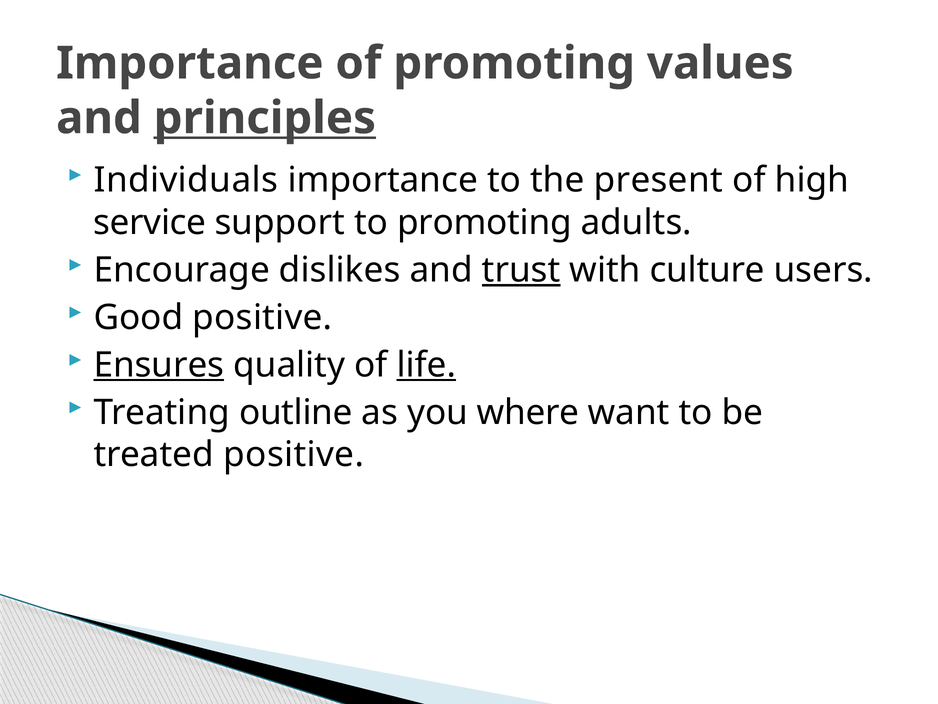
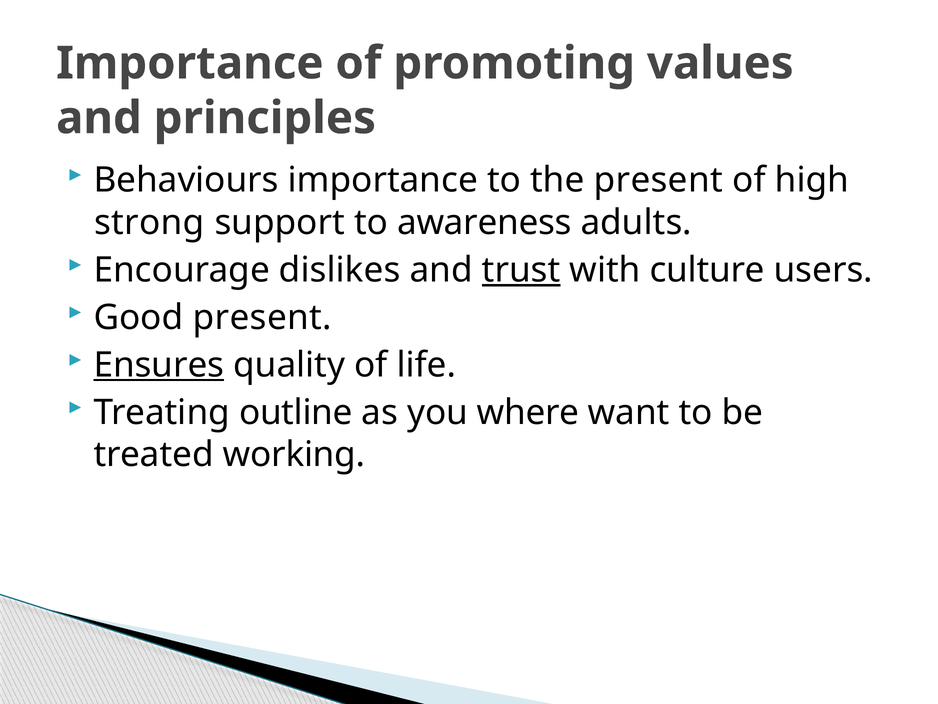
principles underline: present -> none (265, 118)
Individuals: Individuals -> Behaviours (186, 180)
service: service -> strong (149, 222)
to promoting: promoting -> awareness (484, 222)
Good positive: positive -> present (262, 317)
life underline: present -> none (426, 365)
treated positive: positive -> working (294, 454)
